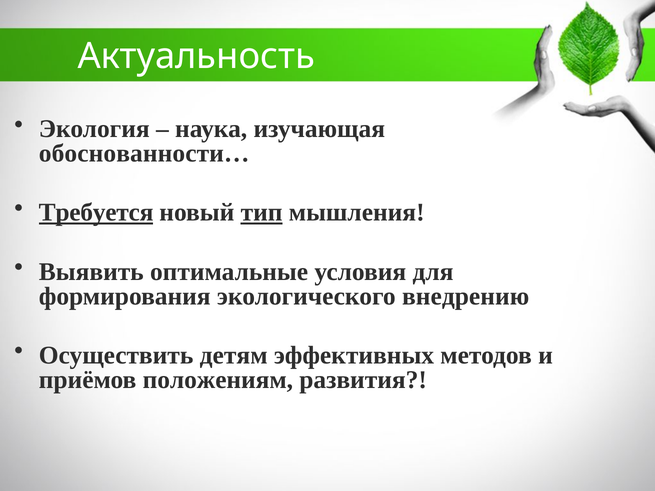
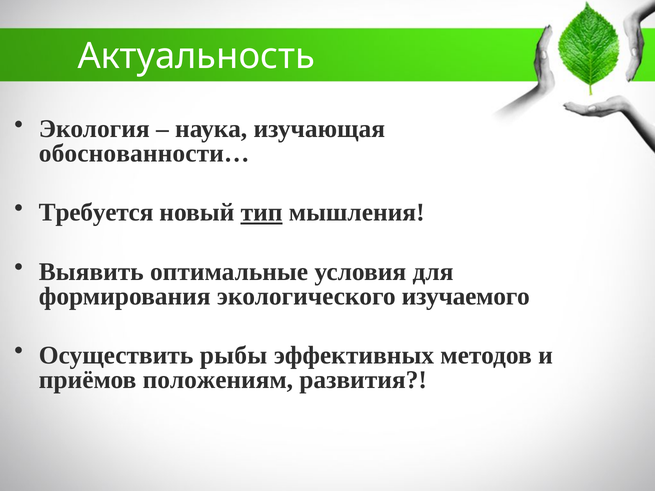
Требуется underline: present -> none (96, 213)
внедрению: внедрению -> изучаемого (466, 296)
детям: детям -> рыбы (234, 355)
